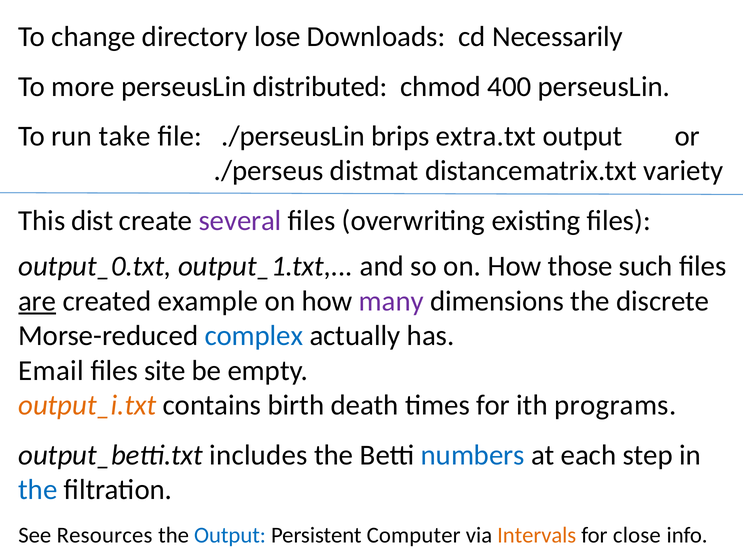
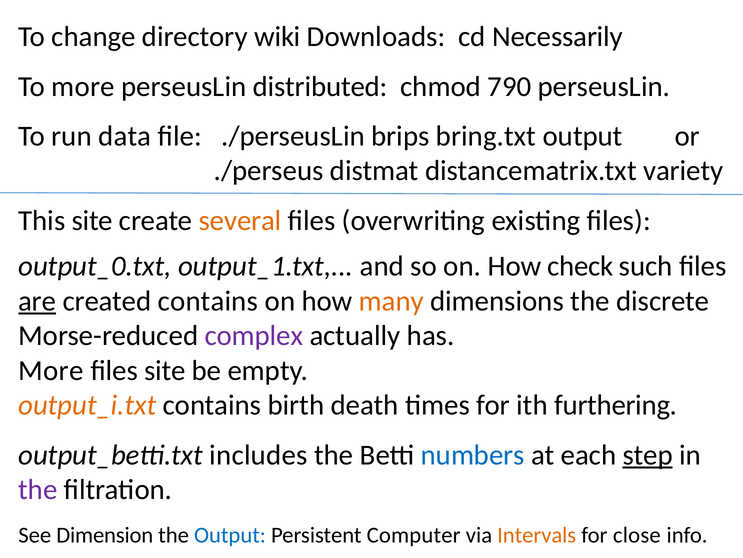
lose: lose -> wiki (277, 37)
400: 400 -> 790 (509, 86)
take: take -> data (125, 136)
extra.txt: extra.txt -> bring.txt (486, 136)
This dist: dist -> site (92, 220)
several colour: purple -> orange (240, 220)
those: those -> check (580, 266)
created example: example -> contains (208, 301)
many colour: purple -> orange (391, 301)
complex colour: blue -> purple (254, 335)
Email: Email -> More (51, 370)
programs: programs -> furthering (616, 405)
step underline: none -> present (648, 454)
the colour: blue -> purple (38, 489)
Resources: Resources -> Dimension (105, 534)
